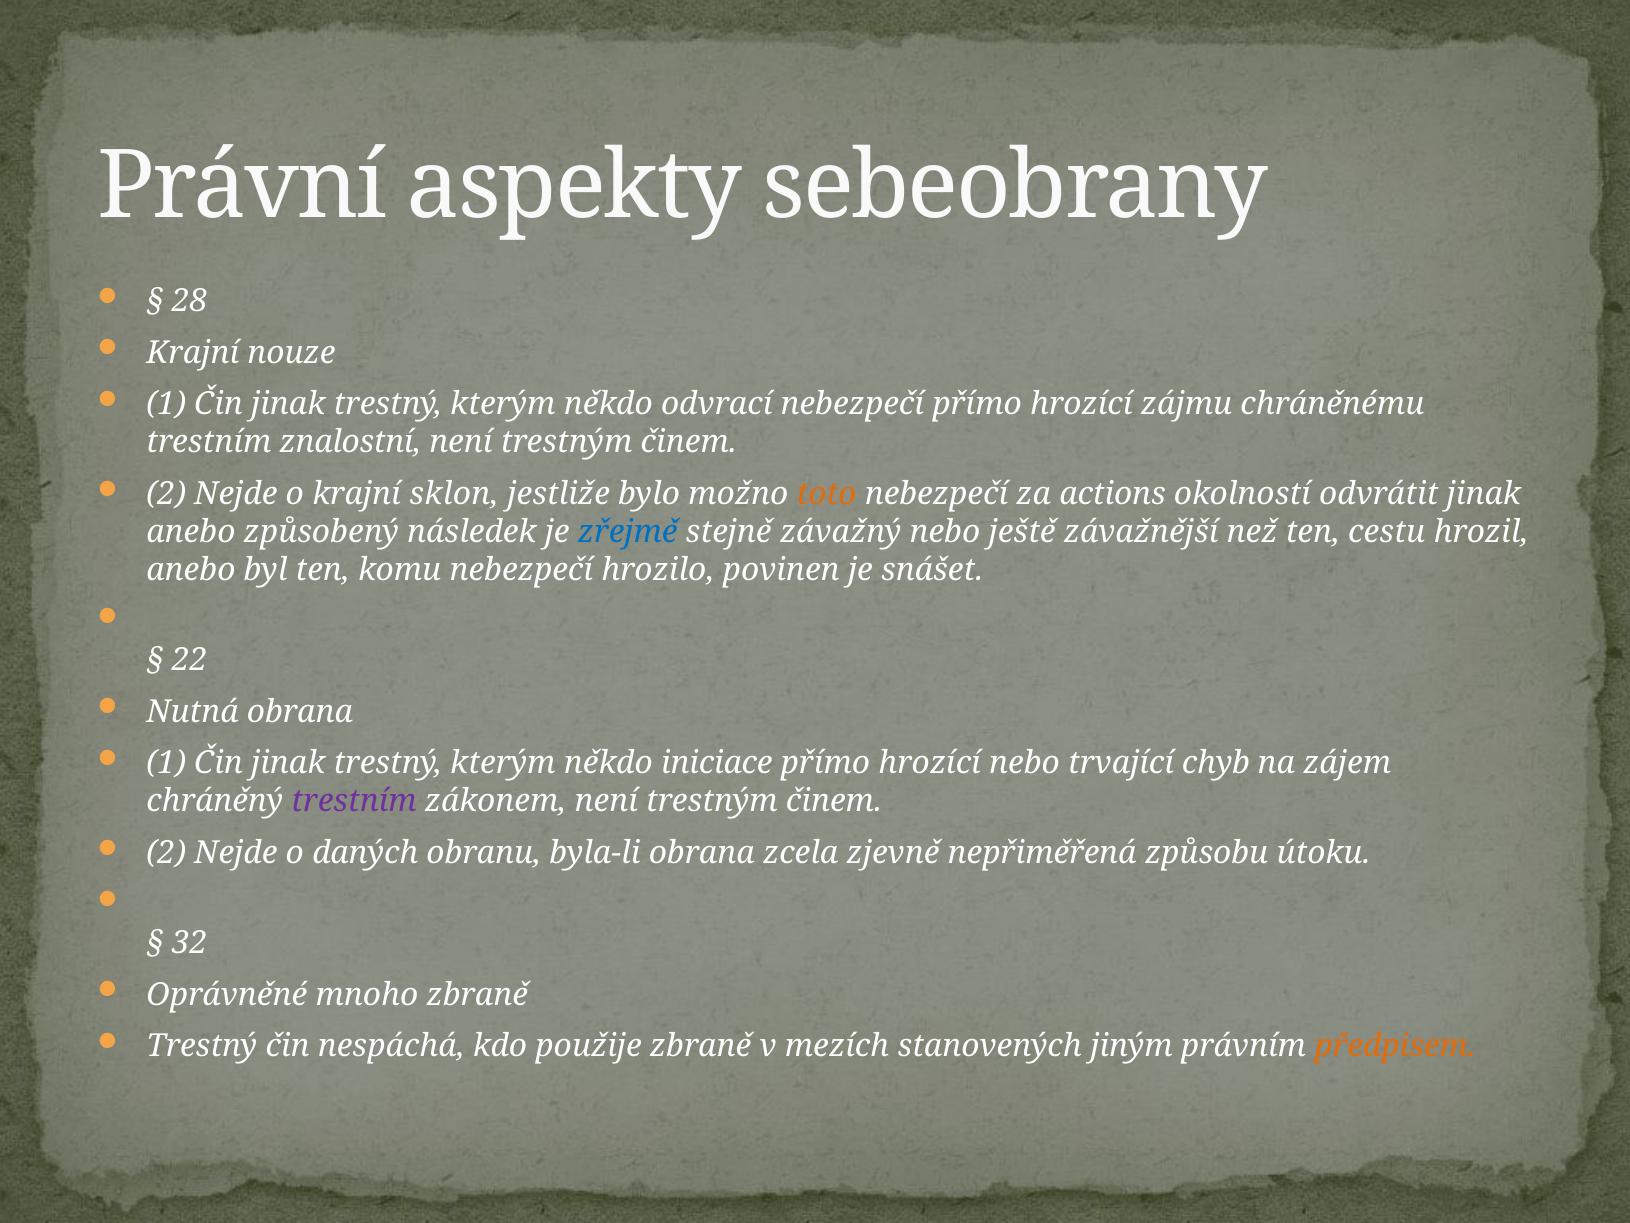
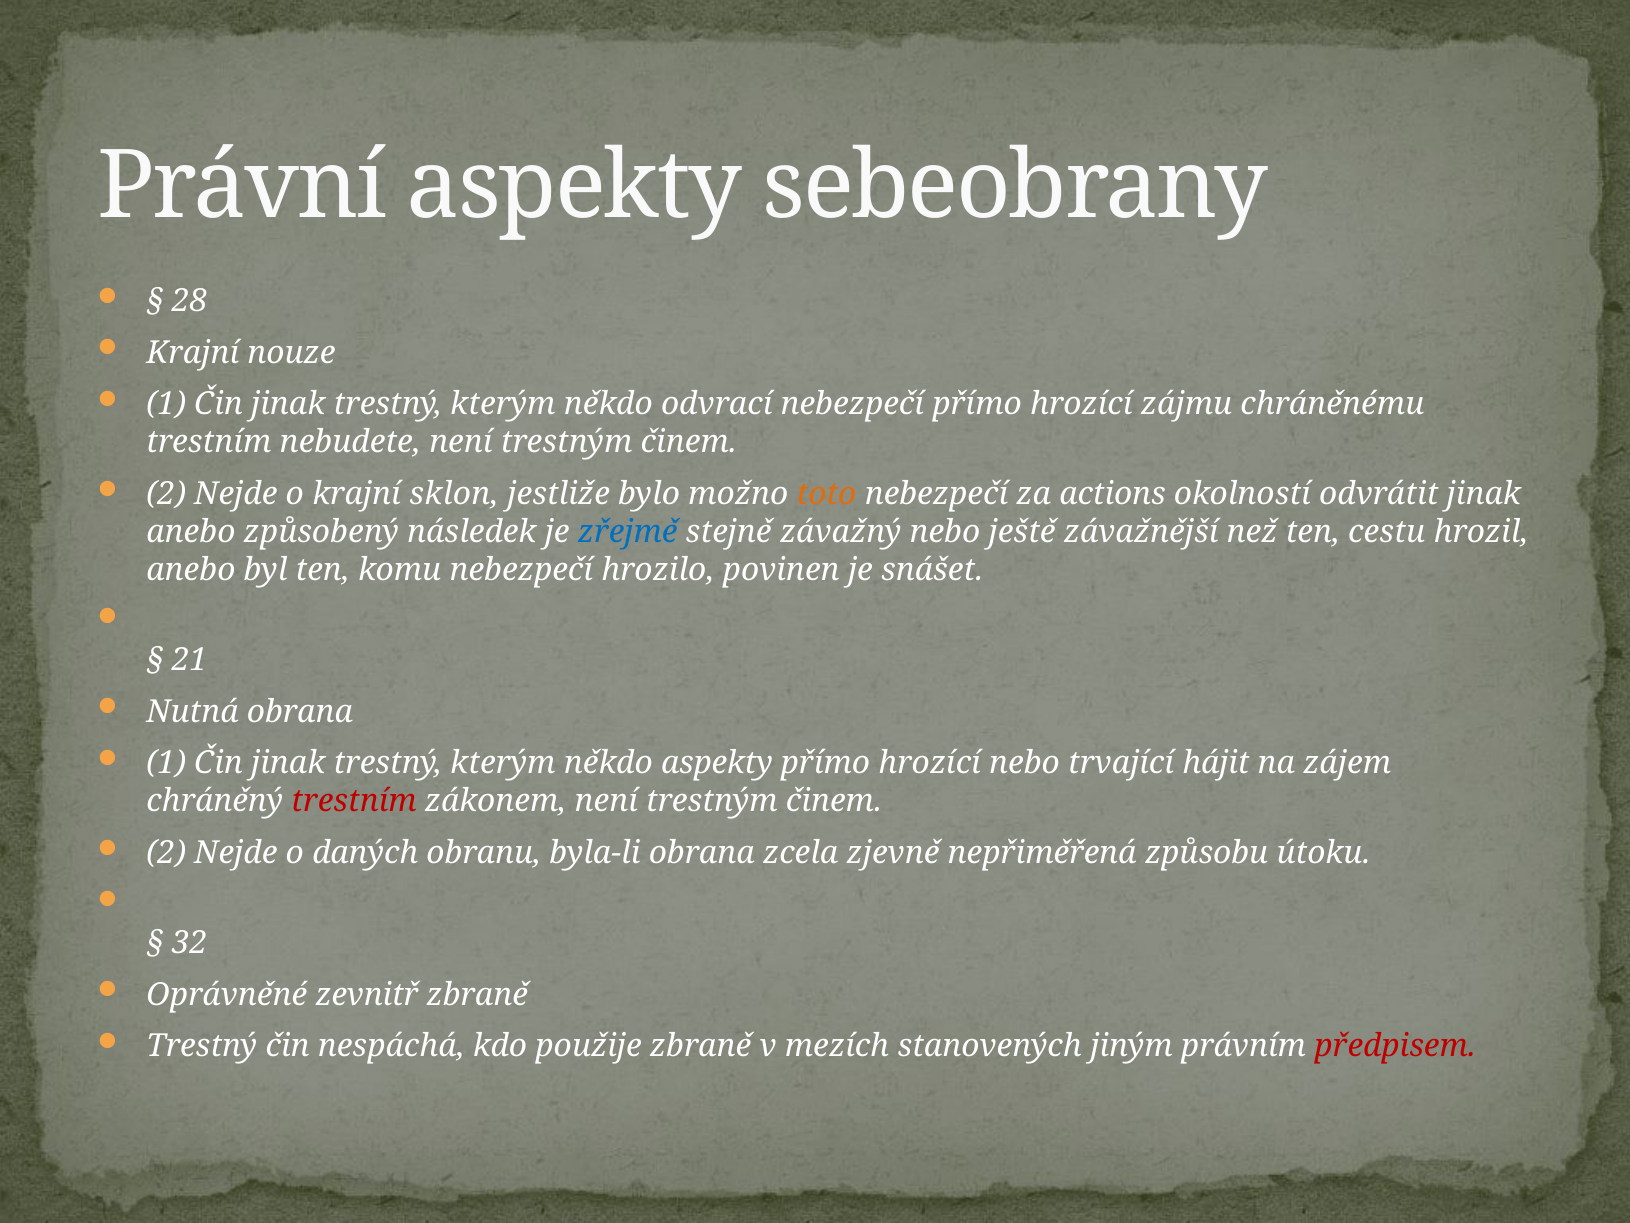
znalostní: znalostní -> nebudete (350, 442)
22: 22 -> 21 (190, 660)
někdo iniciace: iniciace -> aspekty (717, 763)
chyb: chyb -> hájit (1216, 763)
trestním colour: purple -> red (354, 801)
mnoho: mnoho -> zevnitř (367, 994)
předpisem colour: orange -> red (1395, 1046)
